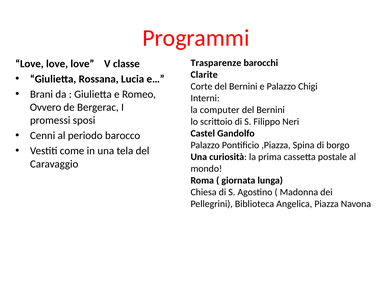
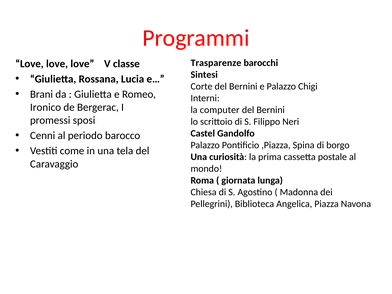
Clarite: Clarite -> Sintesi (204, 75)
Ovvero: Ovvero -> Ironico (46, 107)
